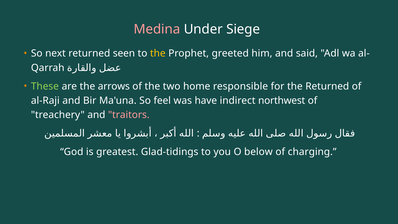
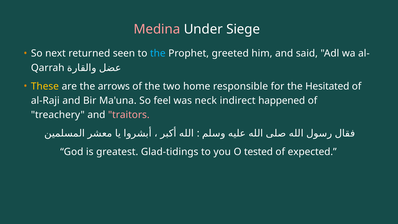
the colour: yellow -> light blue (158, 53)
These colour: light green -> yellow (45, 86)
the Returned: Returned -> Hesitated (327, 86)
have: have -> neck (206, 101)
northwest: northwest -> happened (282, 101)
below: below -> tested (258, 152)
charging: charging -> expected (312, 152)
